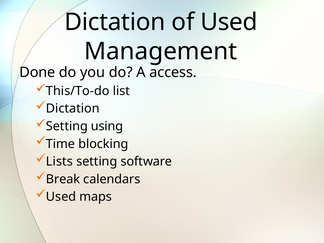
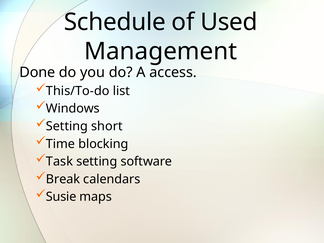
Dictation: Dictation -> Schedule (115, 22)
Dictation: Dictation -> Windows (73, 109)
using: using -> short (107, 126)
Lists: Lists -> Task (59, 162)
Used: Used -> Susie (61, 197)
